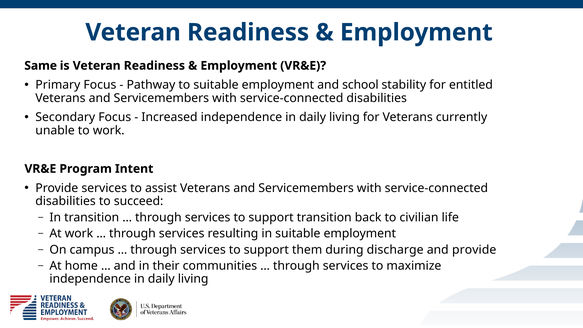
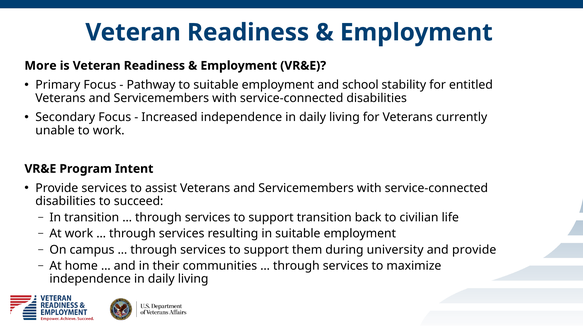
Same: Same -> More (41, 66)
discharge: discharge -> university (395, 250)
